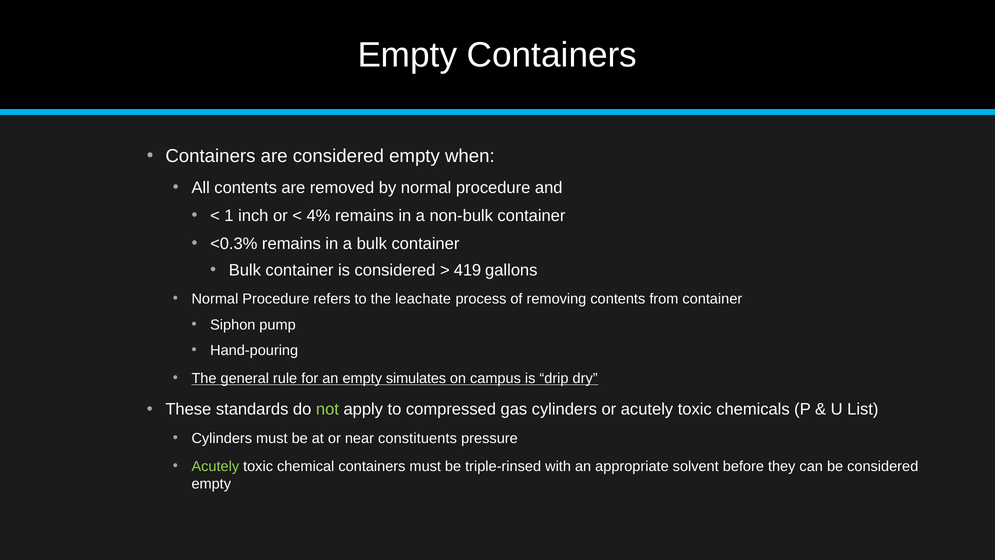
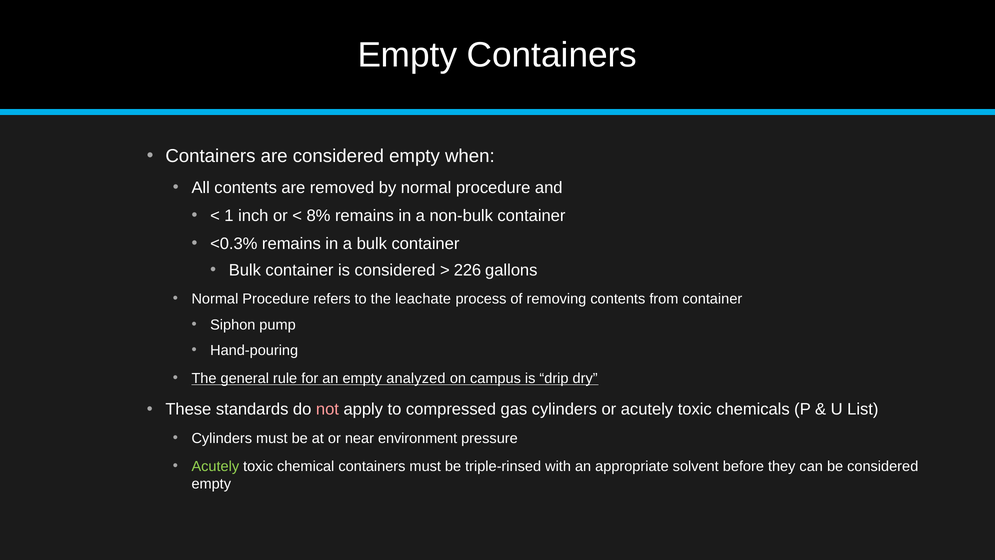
4%: 4% -> 8% (319, 216)
419: 419 -> 226 (467, 270)
simulates: simulates -> analyzed (416, 378)
not colour: light green -> pink (327, 409)
constituents: constituents -> environment (418, 438)
